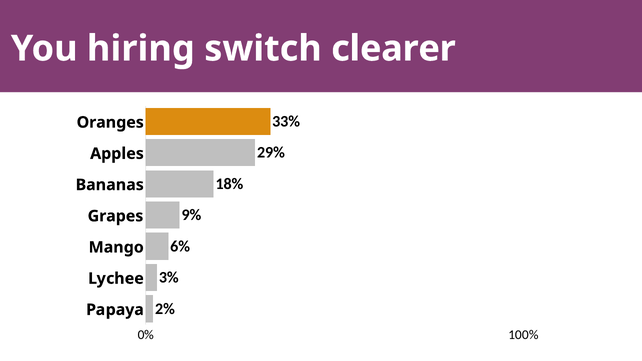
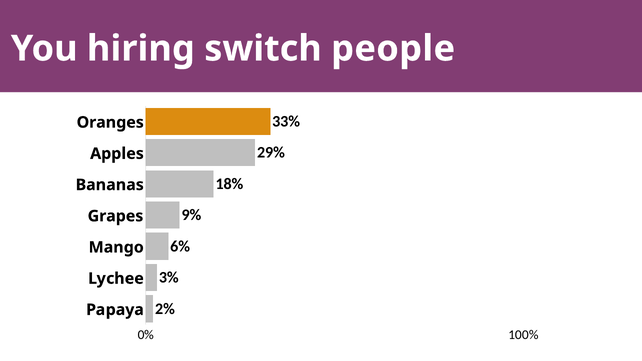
clearer: clearer -> people (393, 49)
